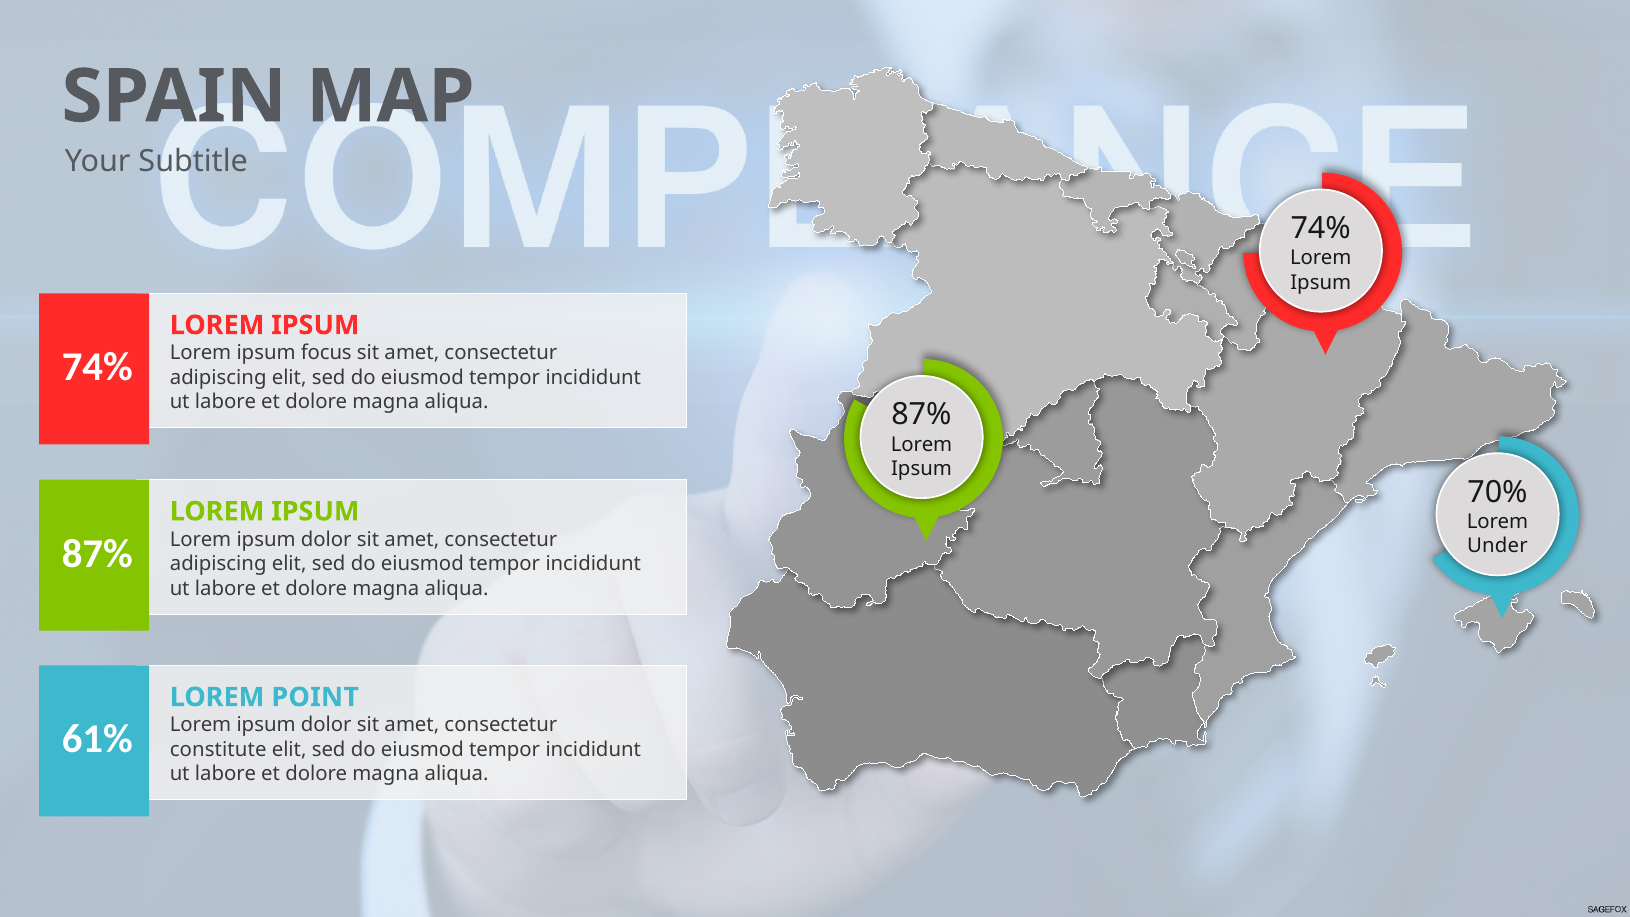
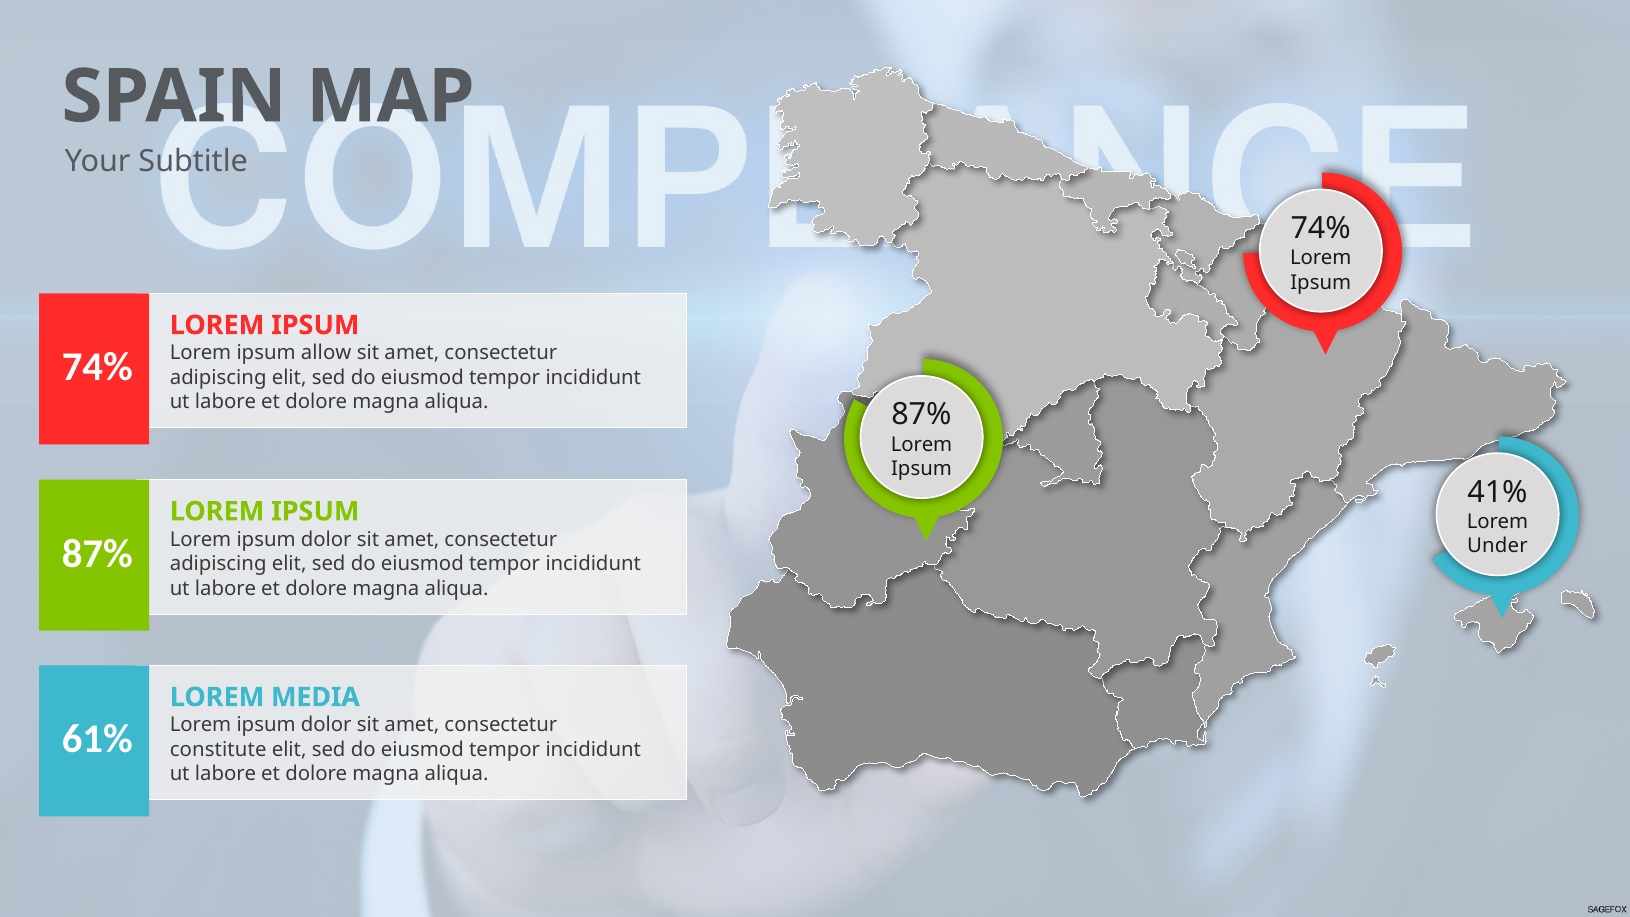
focus: focus -> allow (326, 353)
70%: 70% -> 41% (1498, 492)
POINT: POINT -> MEDIA (315, 697)
